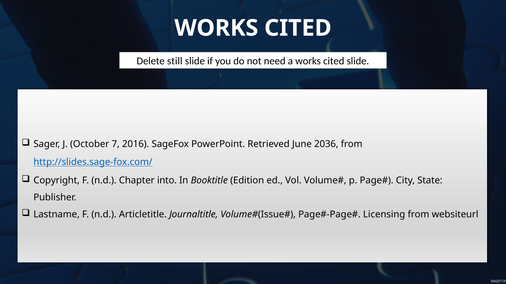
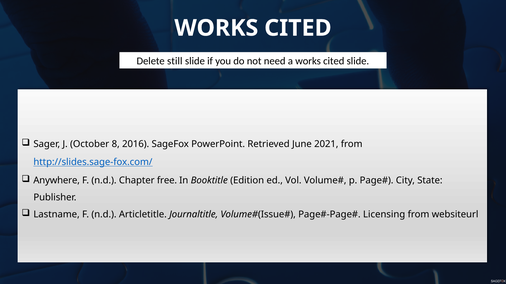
7: 7 -> 8 (116, 144)
2036: 2036 -> 2021 (326, 144)
Copyright: Copyright -> Anywhere (57, 181)
into: into -> free (167, 181)
